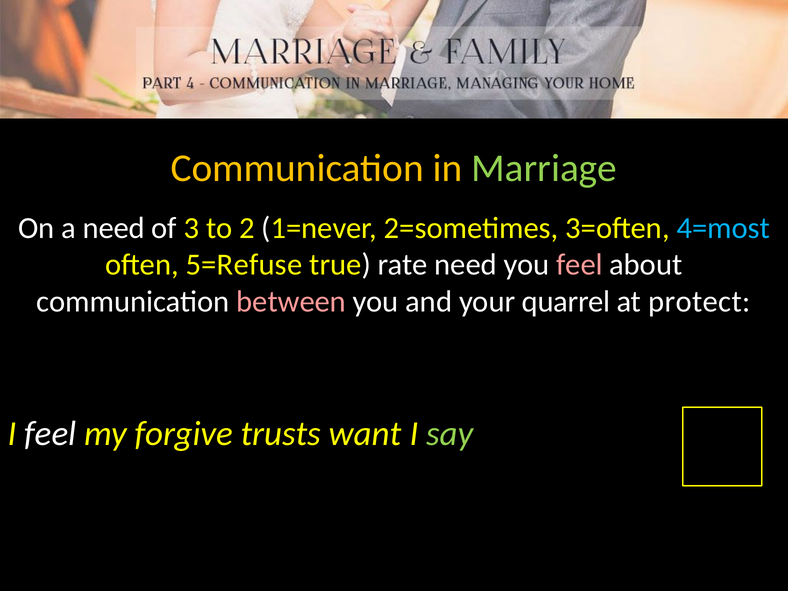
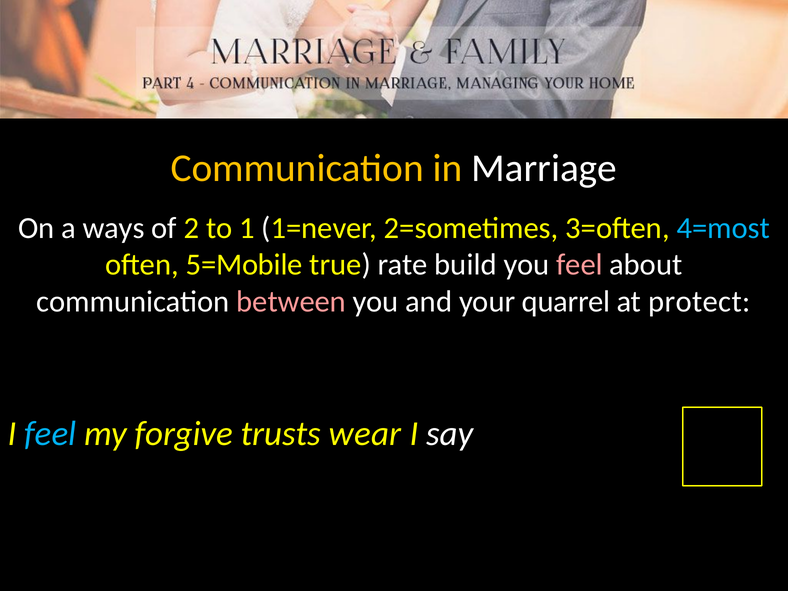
Marriage colour: light green -> white (544, 168)
a need: need -> ways (114, 228)
3: 3 -> 2 (191, 228)
2: 2 -> 1 (247, 228)
5=Refuse: 5=Refuse -> 5=Mobile (244, 265)
rate need: need -> build (466, 265)
feel colour: white -> light blue (50, 434)
want: want -> wear (365, 434)
say colour: light green -> white (450, 434)
